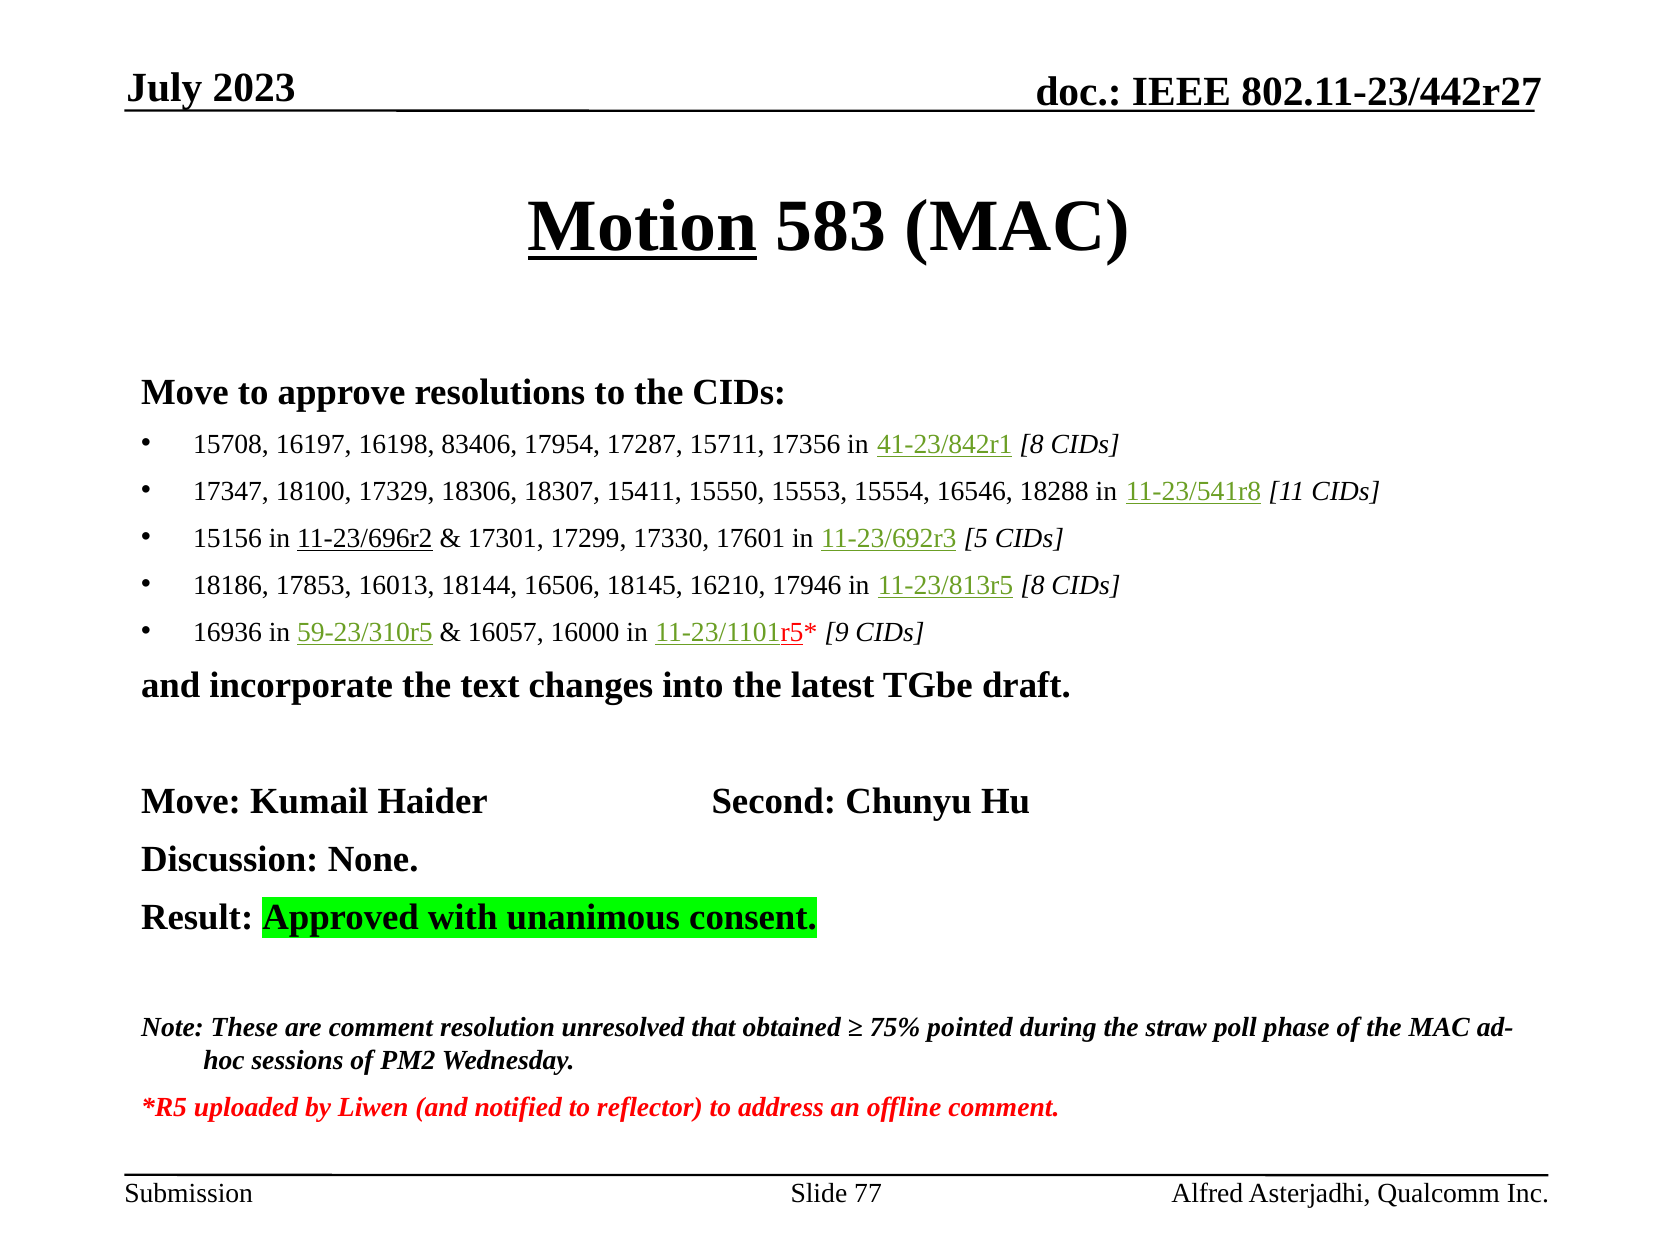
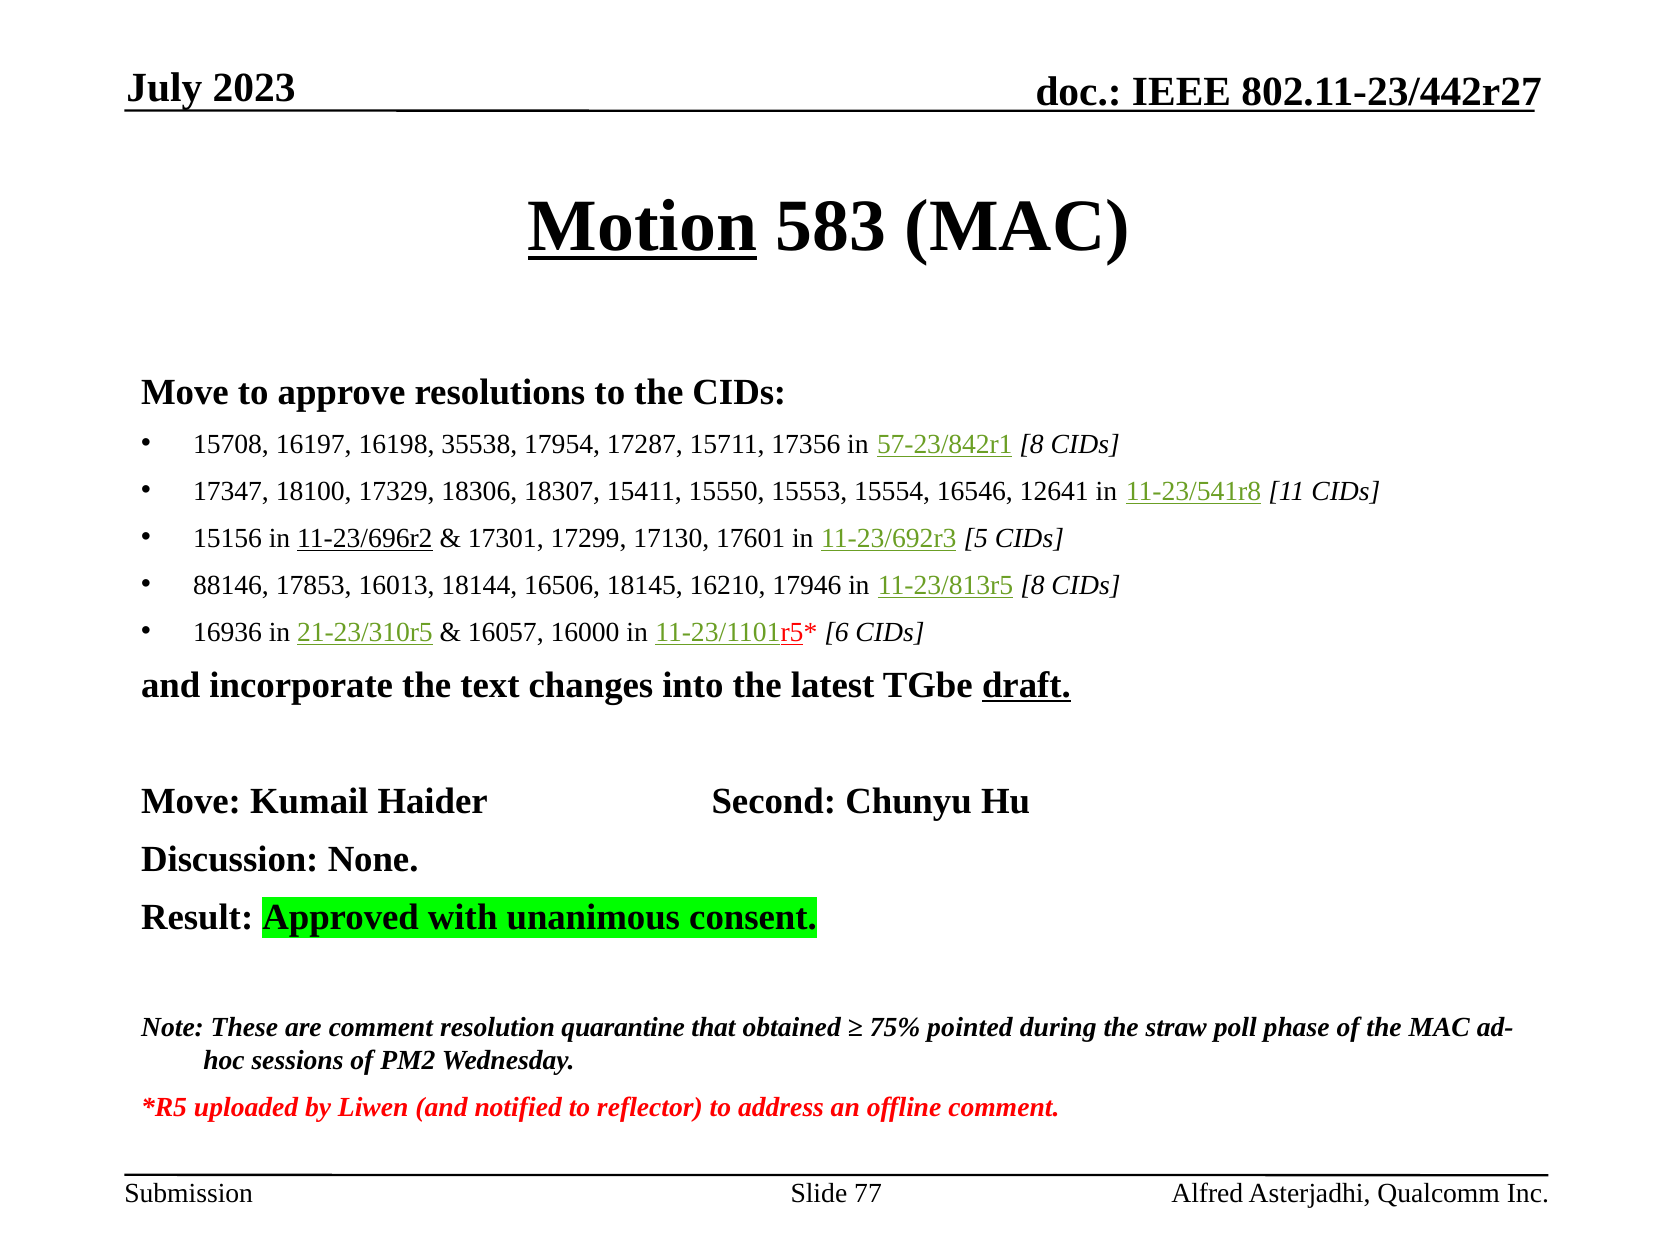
83406: 83406 -> 35538 (479, 444)
41-23/842r1: 41-23/842r1 -> 57-23/842r1 (945, 444)
18288: 18288 -> 12641 (1054, 491)
17330: 17330 -> 17130 (671, 538)
18186: 18186 -> 88146 (231, 585)
59-23/310r5: 59-23/310r5 -> 21-23/310r5 (365, 632)
9: 9 -> 6 (836, 632)
draft underline: none -> present (1026, 686)
unresolved: unresolved -> quarantine (623, 1028)
